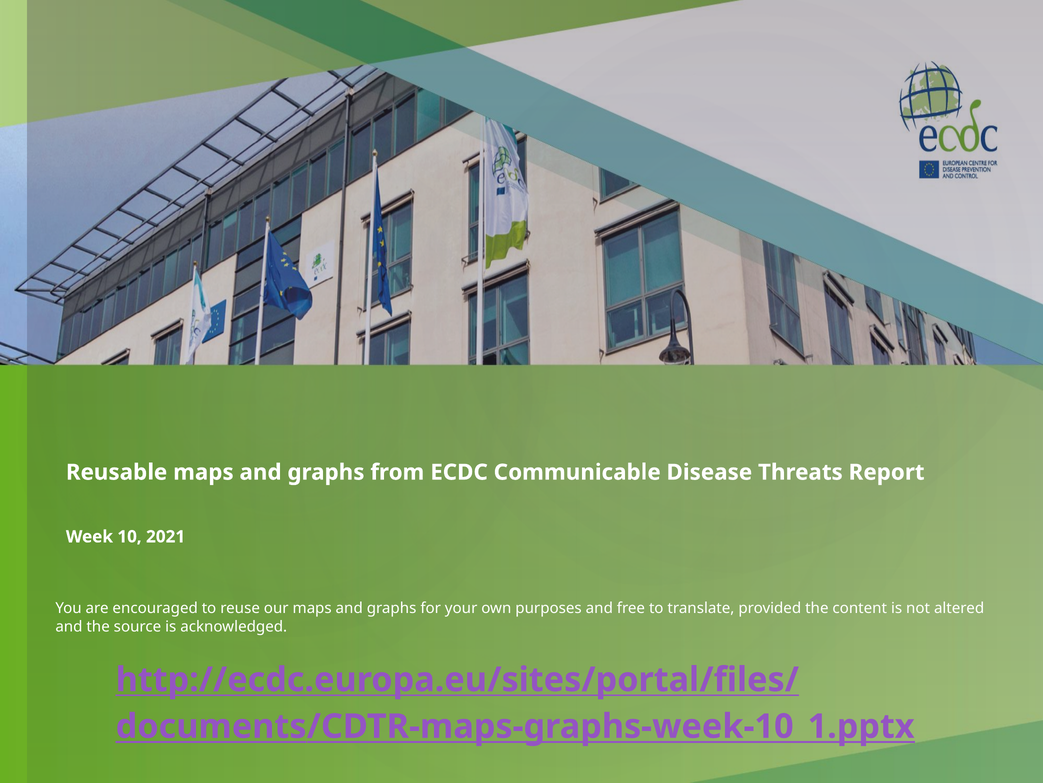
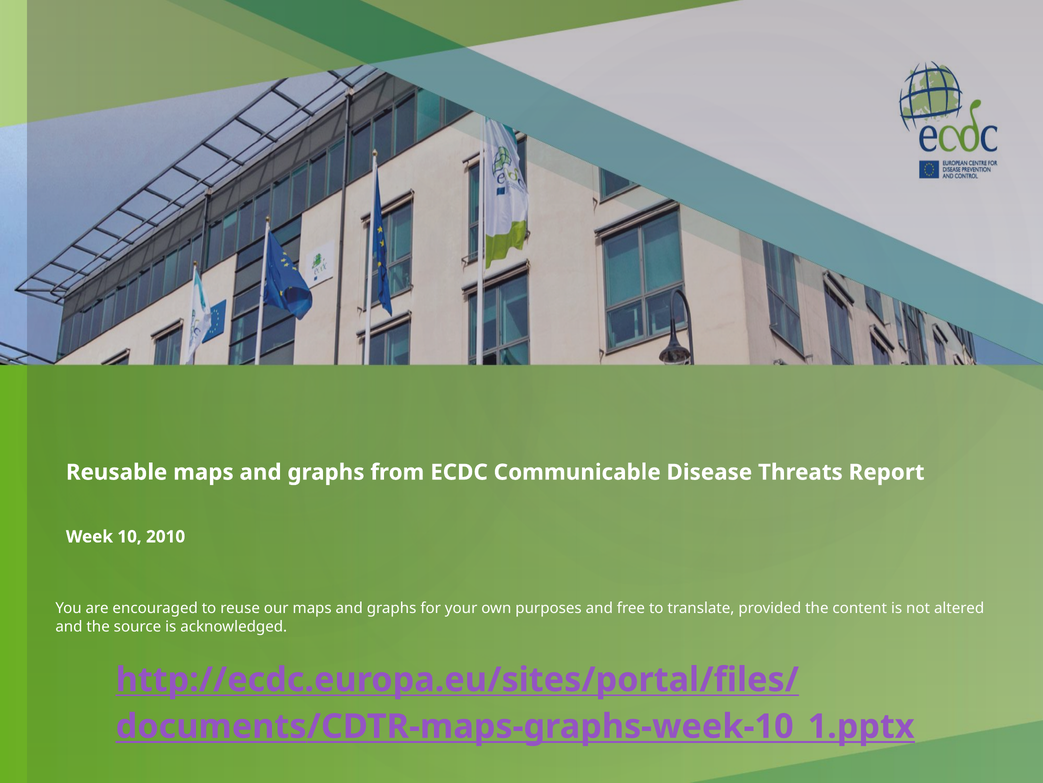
2021: 2021 -> 2010 (166, 537)
